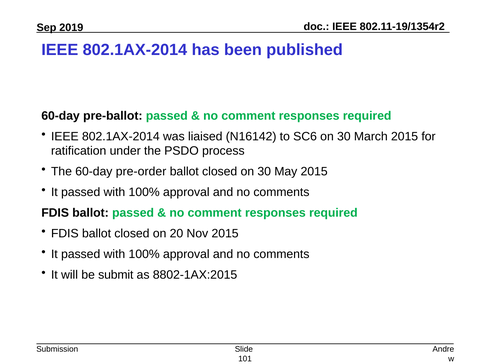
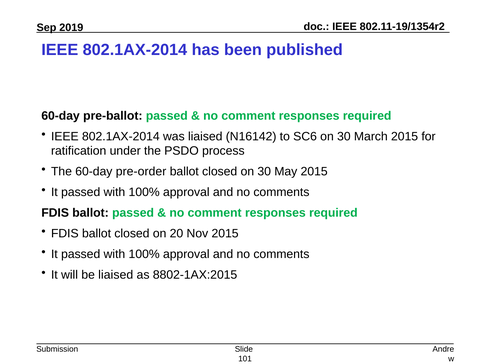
be submit: submit -> liaised (116, 275)
